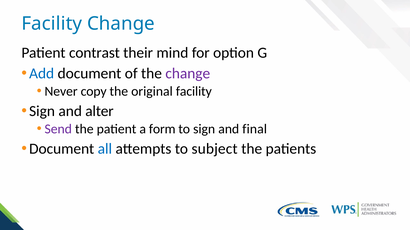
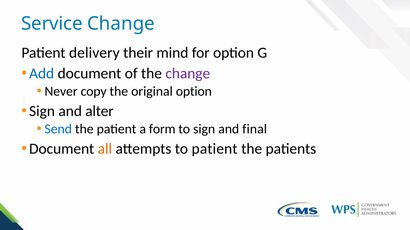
Facility: Facility -> Service (52, 24)
contrast: contrast -> delivery (94, 53)
original facility: facility -> option (194, 91)
Send colour: purple -> blue (58, 129)
all colour: blue -> orange (105, 149)
to subject: subject -> patient (215, 149)
